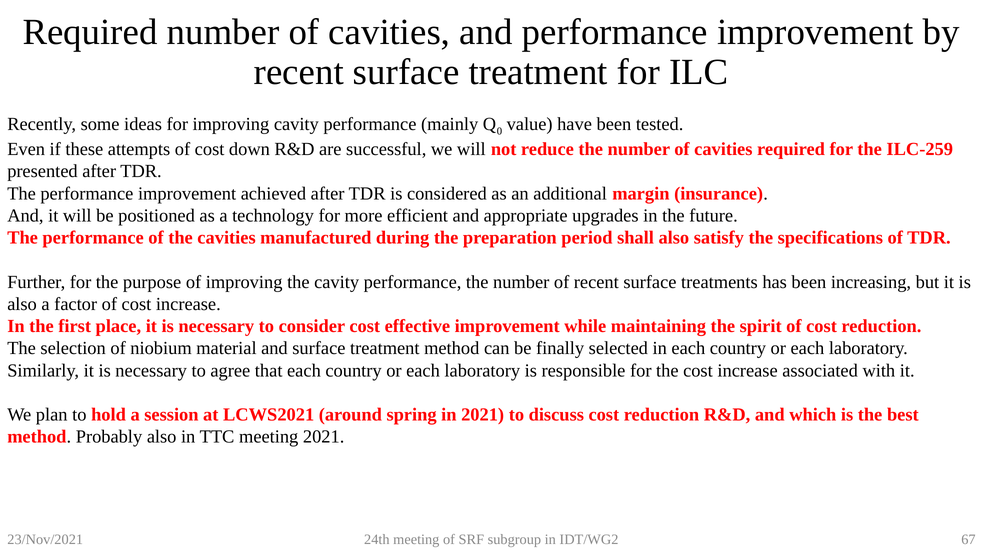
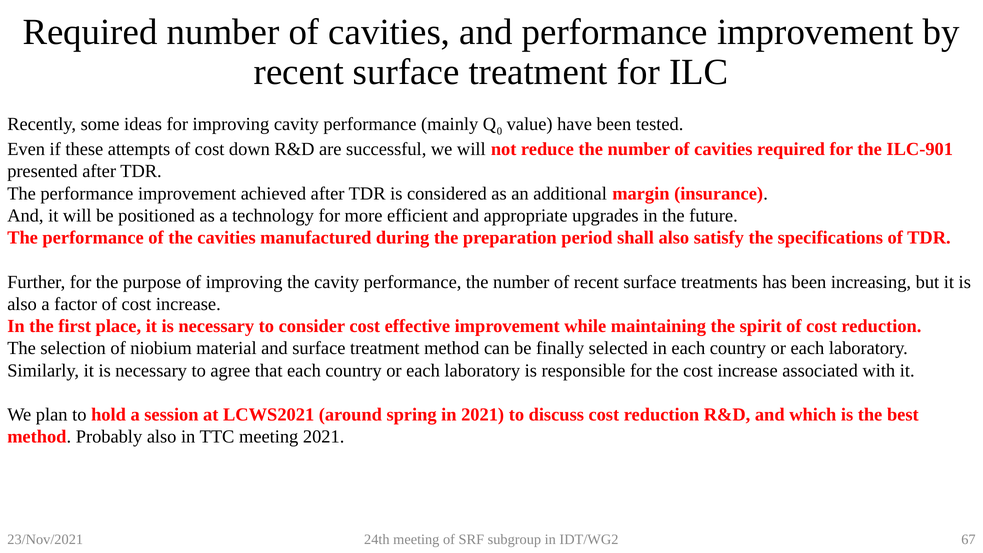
ILC-259: ILC-259 -> ILC-901 (920, 149)
